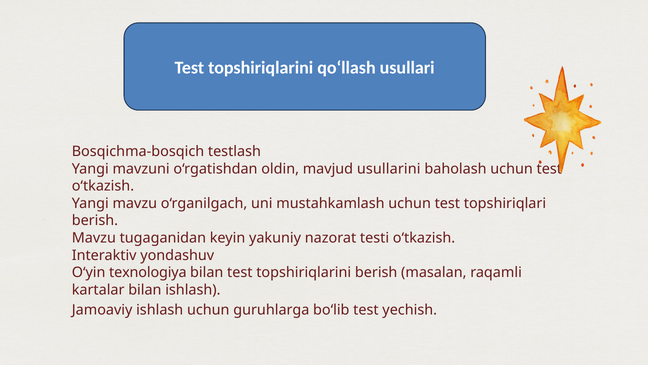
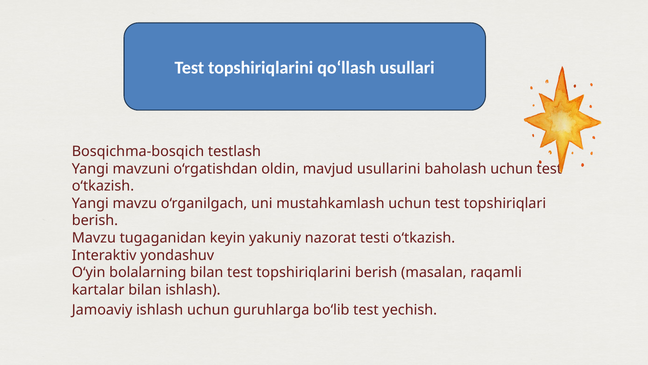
texnologiya: texnologiya -> bolalarning (148, 272)
